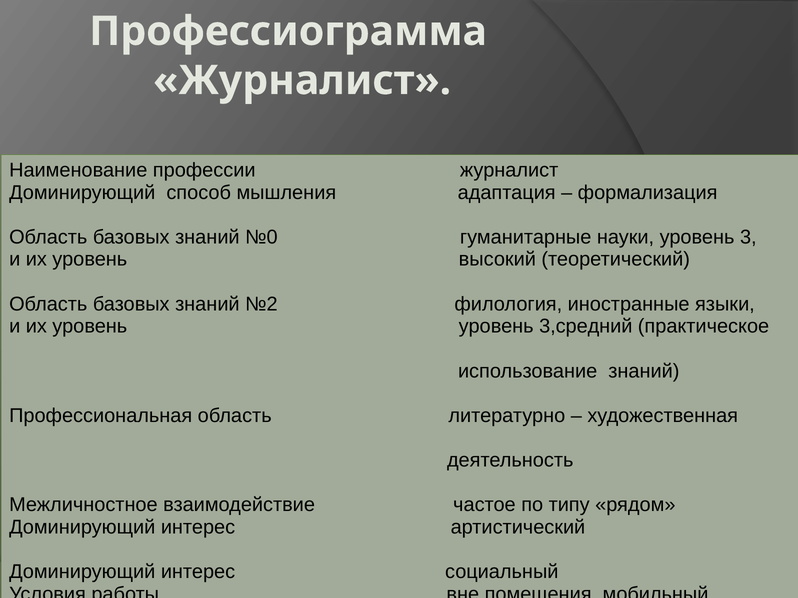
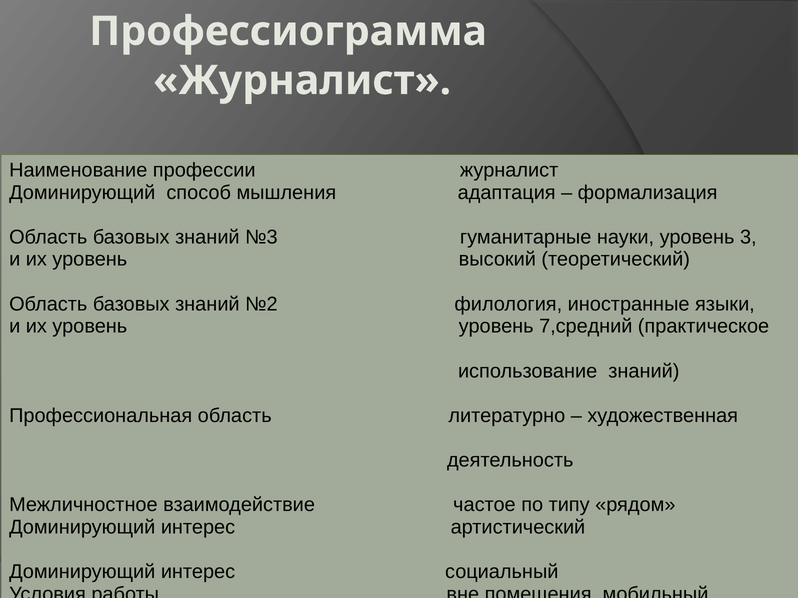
№0: №0 -> №3 (261, 237)
3,средний: 3,средний -> 7,средний (586, 327)
